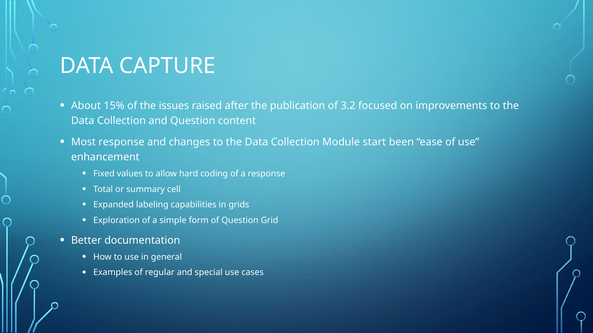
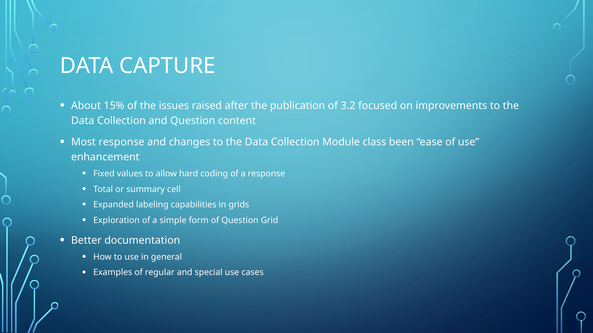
start: start -> class (374, 142)
